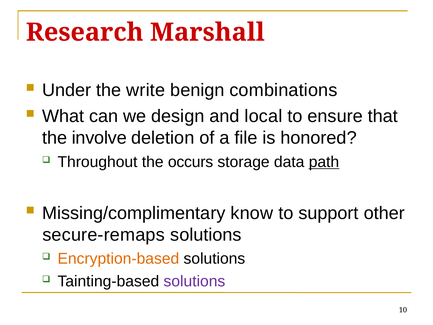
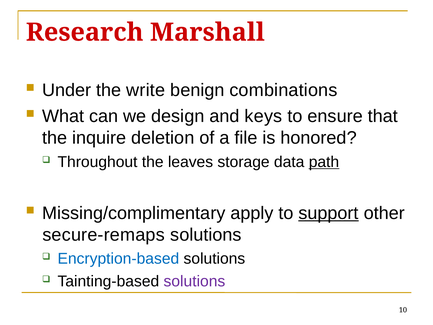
local: local -> keys (263, 116)
involve: involve -> inquire (99, 138)
occurs: occurs -> leaves (191, 162)
know: know -> apply (252, 213)
support underline: none -> present (329, 213)
Encryption-based colour: orange -> blue (118, 258)
